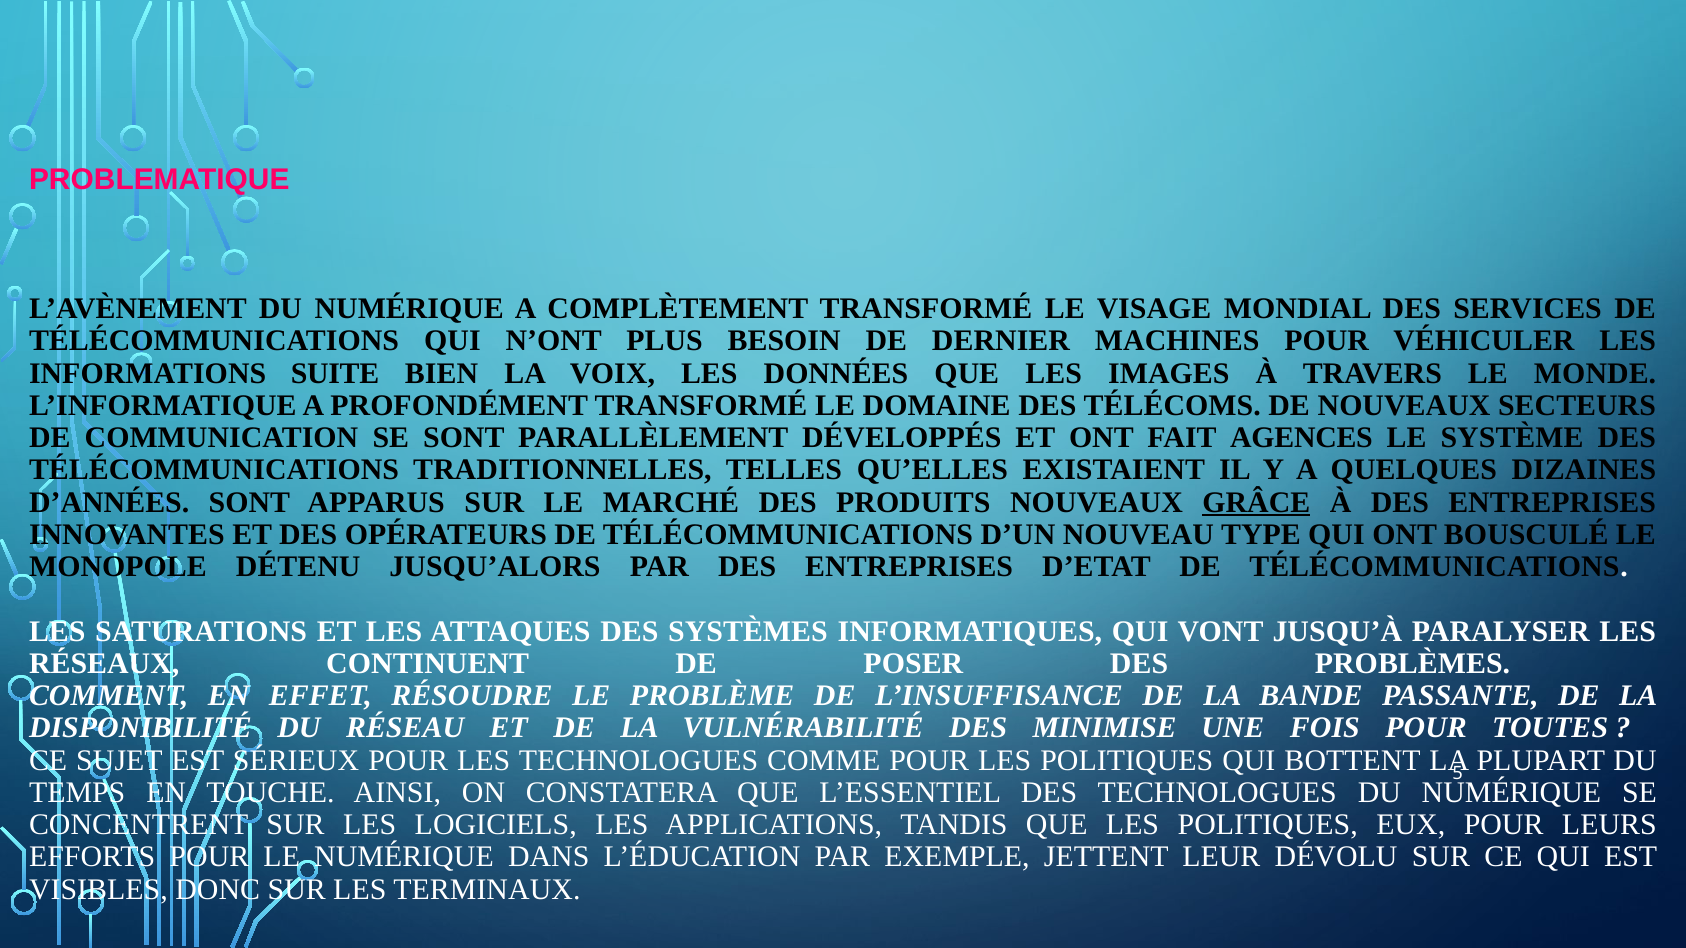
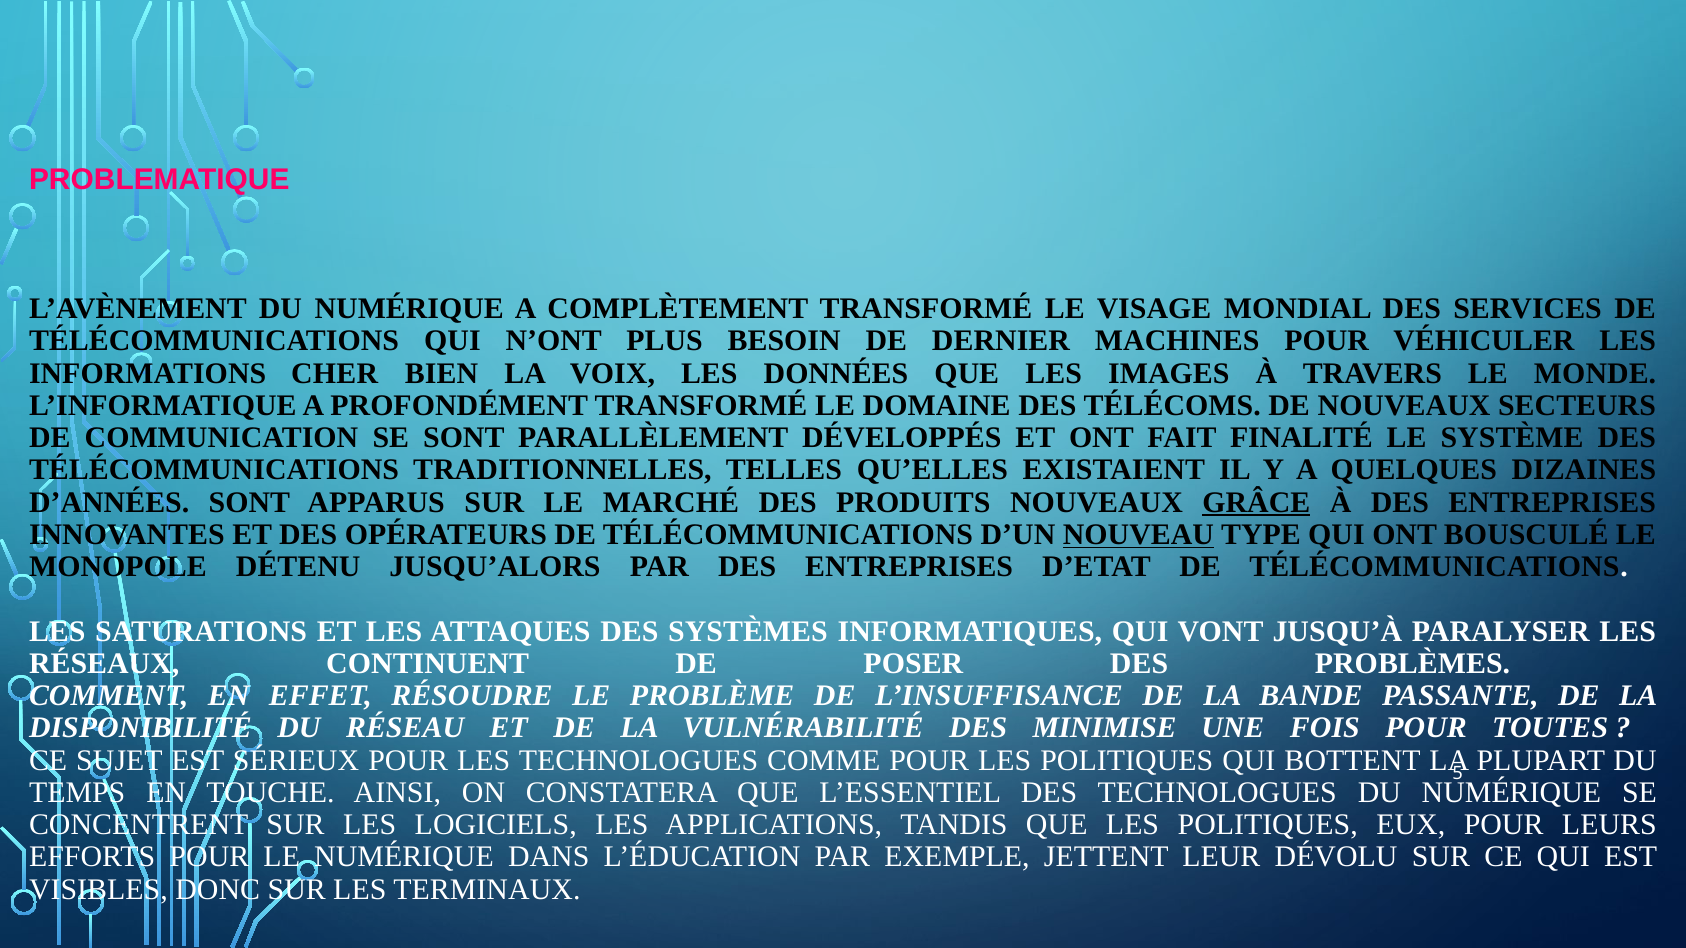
SUITE: SUITE -> CHER (335, 373)
AGENCES: AGENCES -> FINALITÉ (1301, 438)
NOUVEAU underline: none -> present (1138, 535)
